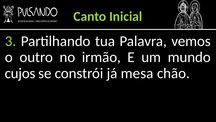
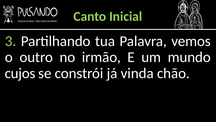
mesa: mesa -> vinda (137, 73)
